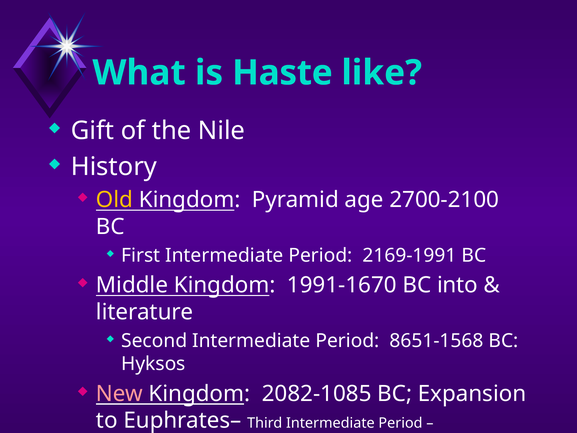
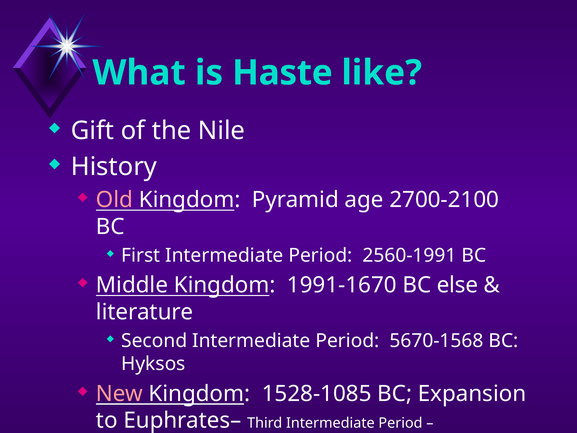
Old colour: yellow -> pink (115, 200)
2169-1991: 2169-1991 -> 2560-1991 (410, 255)
into: into -> else (457, 285)
8651-1568: 8651-1568 -> 5670-1568 (436, 341)
2082-1085: 2082-1085 -> 1528-1085 (317, 393)
